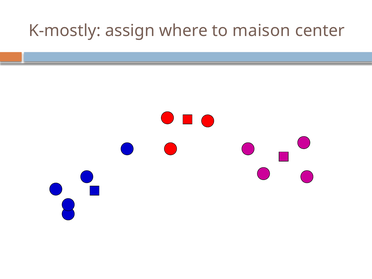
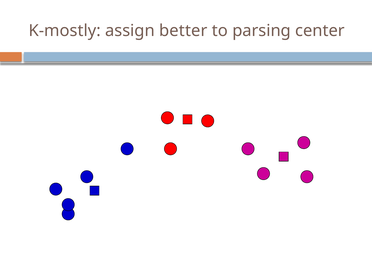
where: where -> better (183, 31)
maison: maison -> parsing (262, 31)
